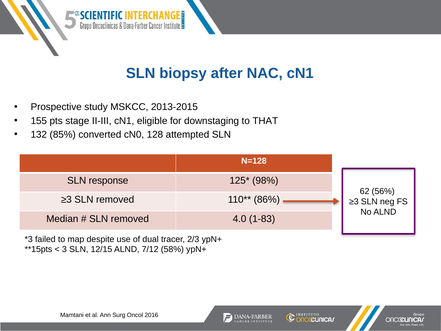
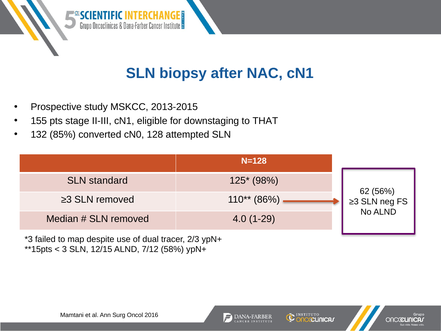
response: response -> standard (108, 181)
1-83: 1-83 -> 1-29 (262, 219)
